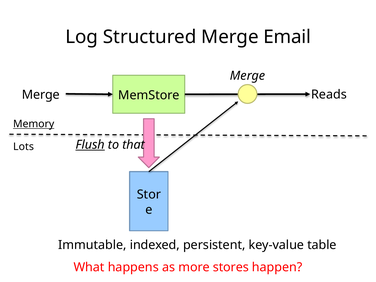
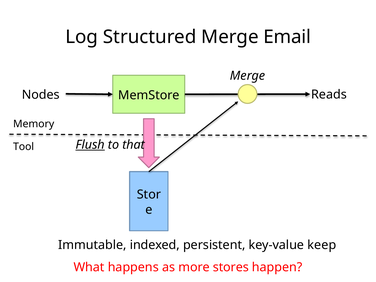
Merge: Merge -> Nodes (41, 95)
Memory underline: present -> none (34, 124)
Lots: Lots -> Tool (24, 147)
table: table -> keep (322, 245)
